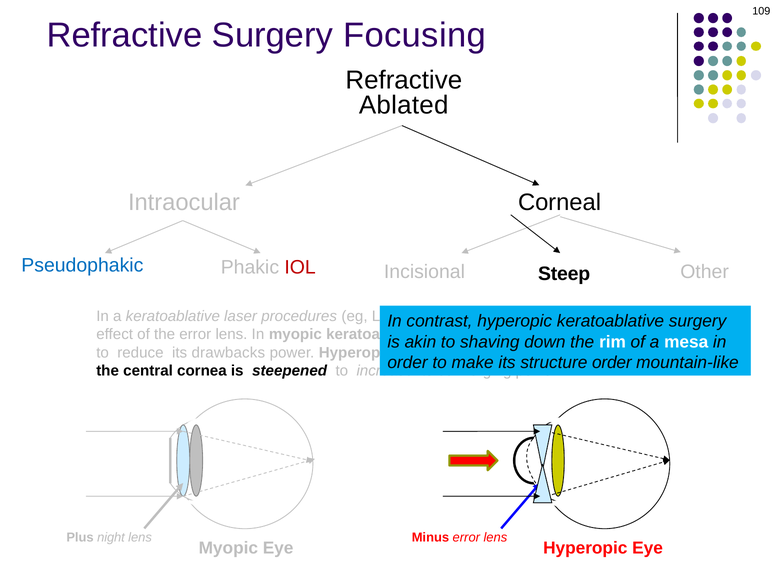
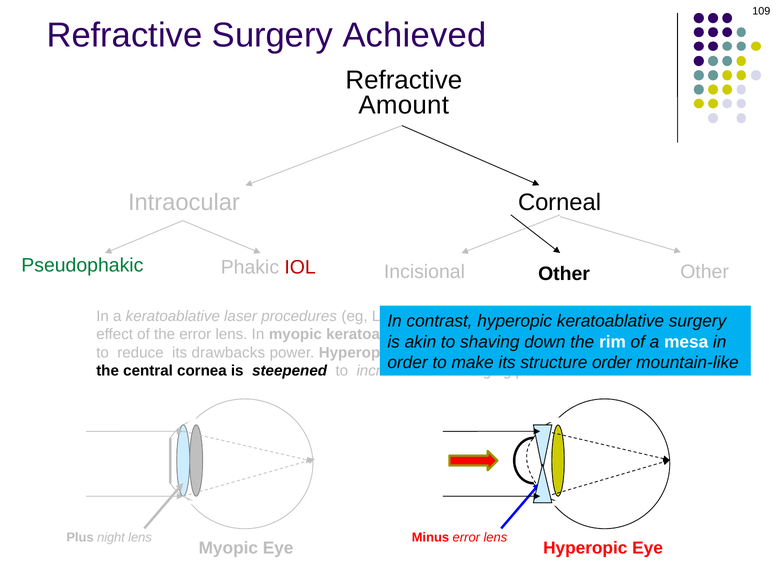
Focusing: Focusing -> Achieved (415, 35)
Ablated: Ablated -> Amount (404, 105)
Pseudophakic colour: blue -> green (82, 265)
Incisional Steep: Steep -> Other (564, 273)
